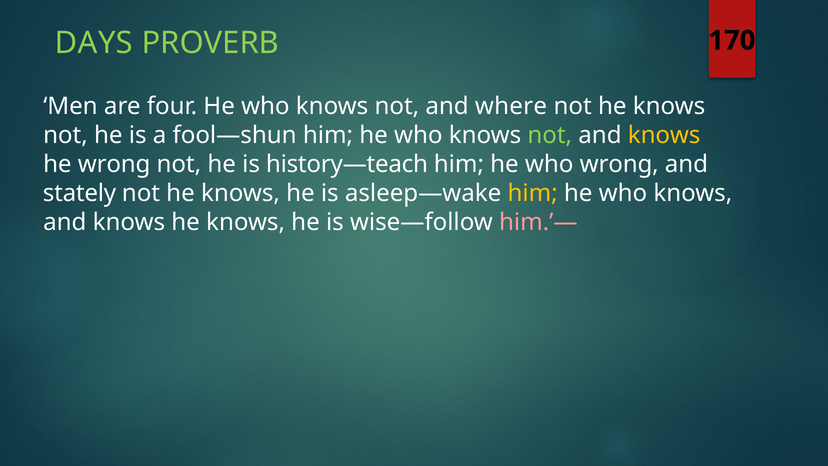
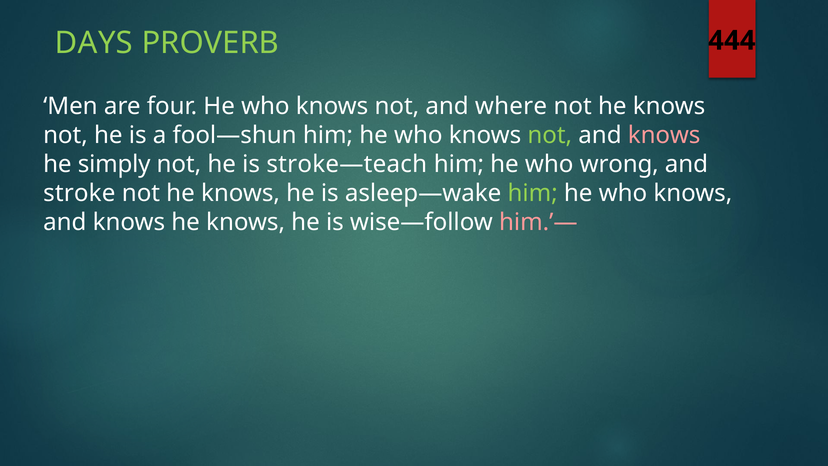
170: 170 -> 444 (732, 41)
knows colour: yellow -> pink (664, 135)
he wrong: wrong -> simply (114, 164)
history—teach: history—teach -> stroke—teach (347, 164)
stately: stately -> stroke (79, 193)
him colour: yellow -> light green (533, 193)
